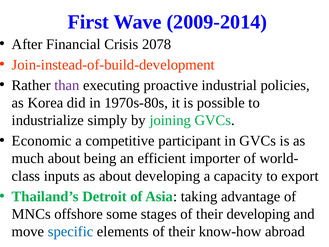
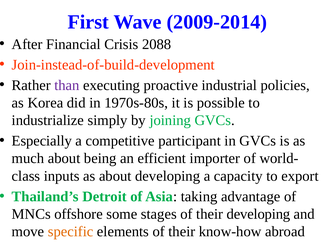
2078: 2078 -> 2088 (157, 44)
Economic: Economic -> Especially (42, 141)
specific colour: blue -> orange (71, 231)
